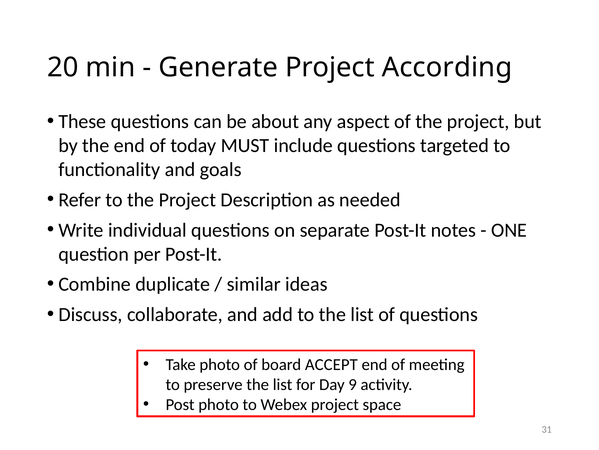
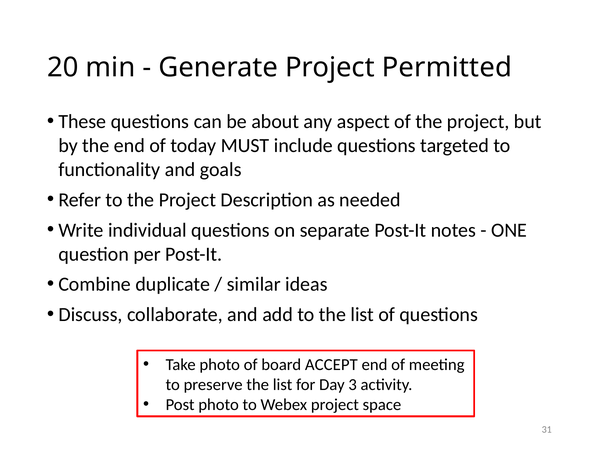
According: According -> Permitted (447, 67)
9: 9 -> 3 (353, 384)
